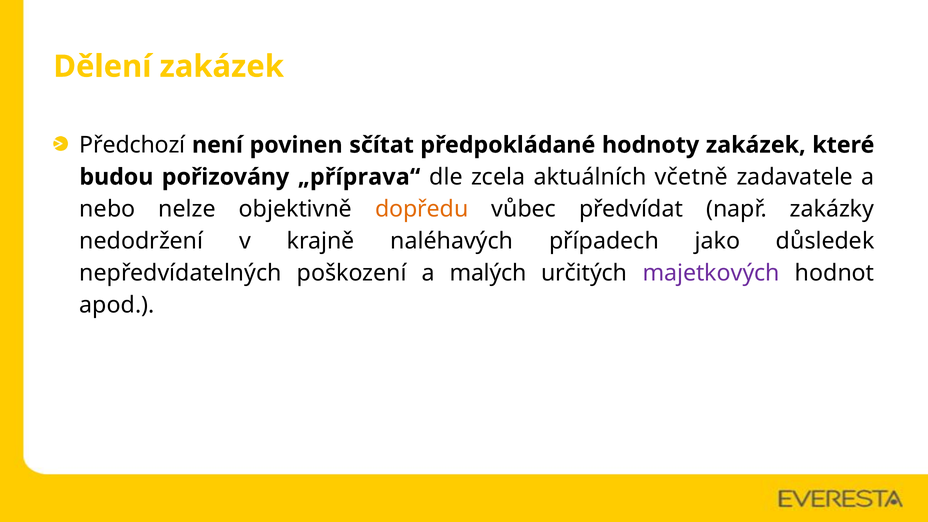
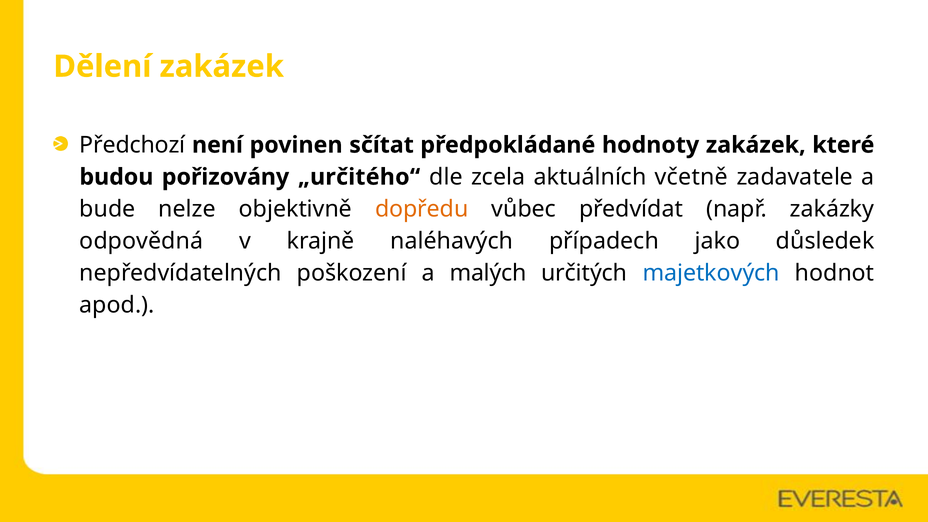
„příprava“: „příprava“ -> „určitého“ (359, 177)
nebo: nebo -> bude (107, 209)
nedodržení: nedodržení -> odpovědná (141, 241)
majetkových colour: purple -> blue (711, 273)
